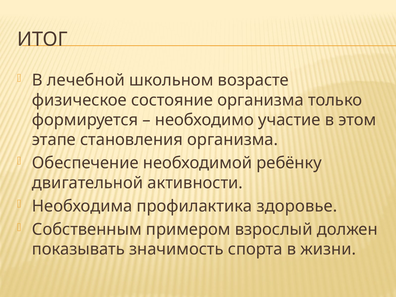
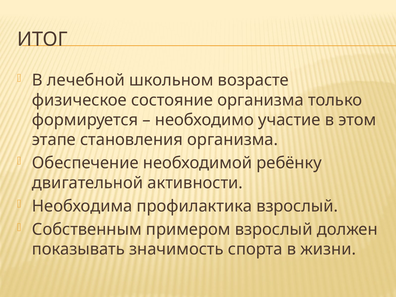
профилактика здоровье: здоровье -> взрослый (297, 206)
